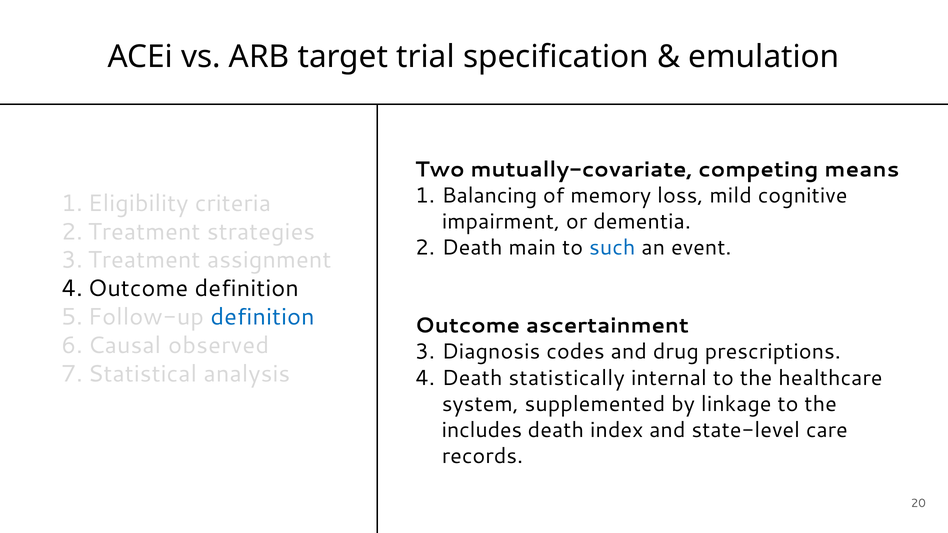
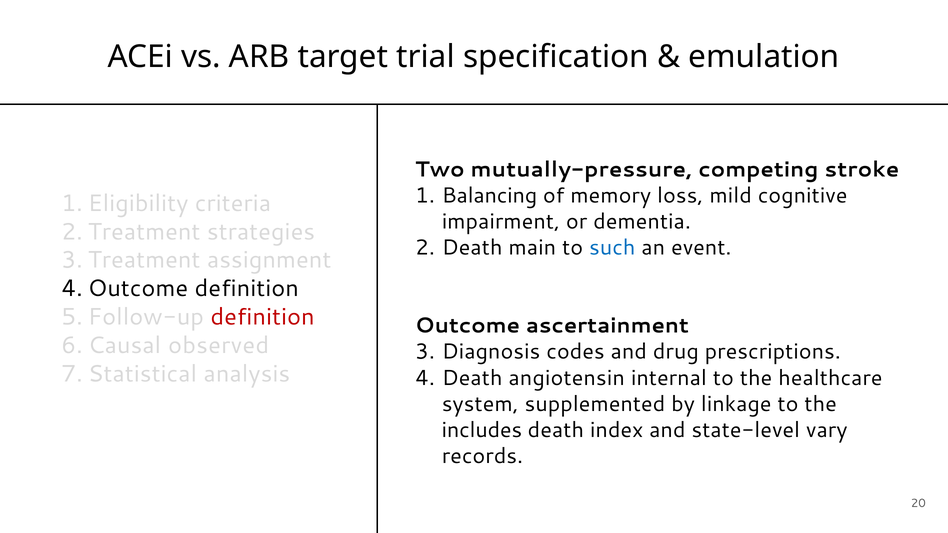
mutually-covariate: mutually-covariate -> mutually-pressure (581, 170)
means: means -> stroke (862, 170)
definition colour: blue -> red (263, 317)
statistically: statistically -> angiotensin (567, 378)
care: care -> vary (827, 430)
